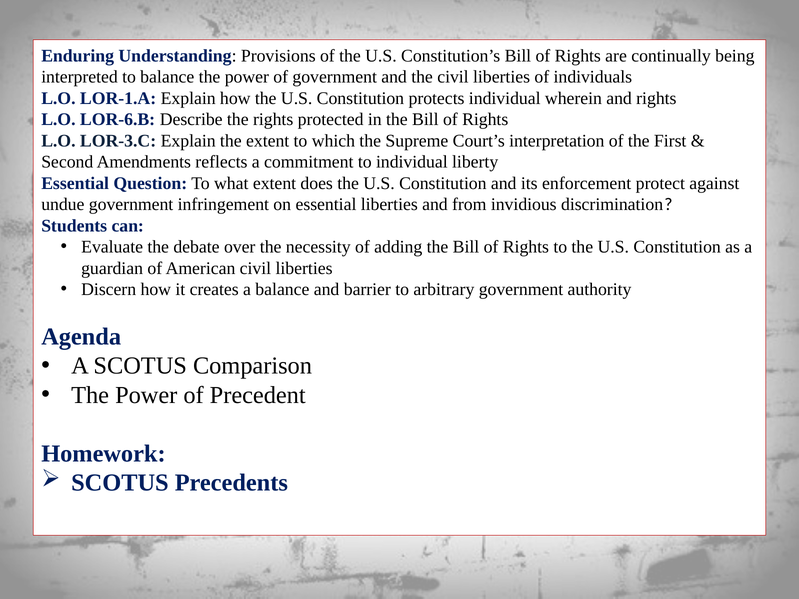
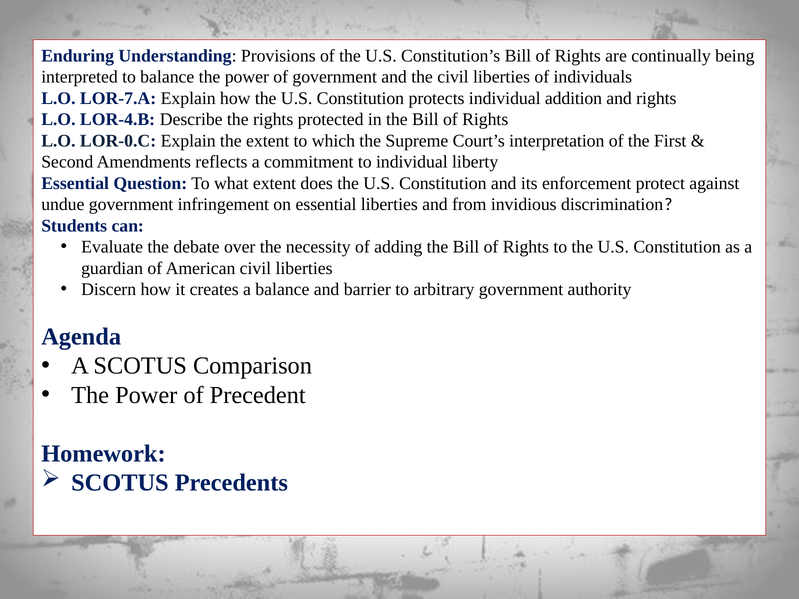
LOR-1.A: LOR-1.A -> LOR-7.A (118, 98)
wherein: wherein -> addition (574, 98)
LOR-6.B: LOR-6.B -> LOR-4.B (118, 120)
LOR-3.C: LOR-3.C -> LOR-0.C (118, 141)
